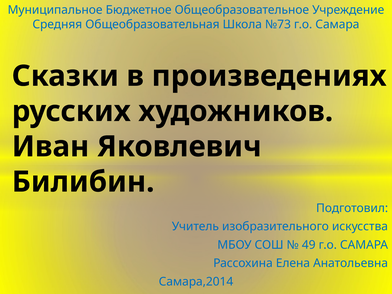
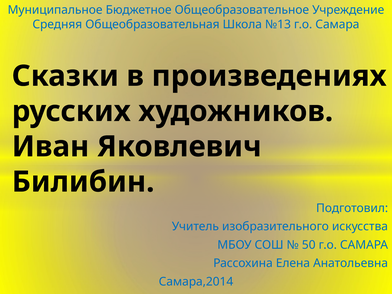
№73: №73 -> №13 (278, 24)
49: 49 -> 50 (309, 245)
